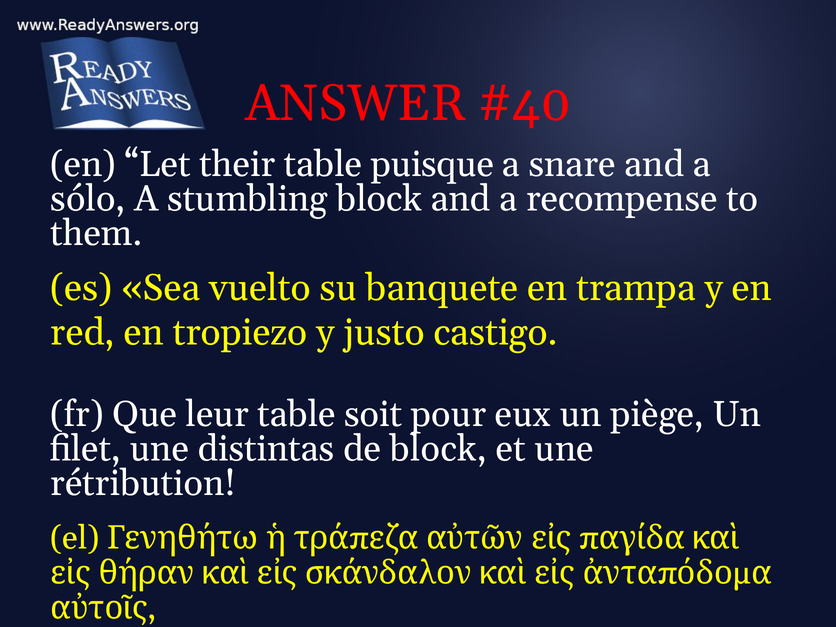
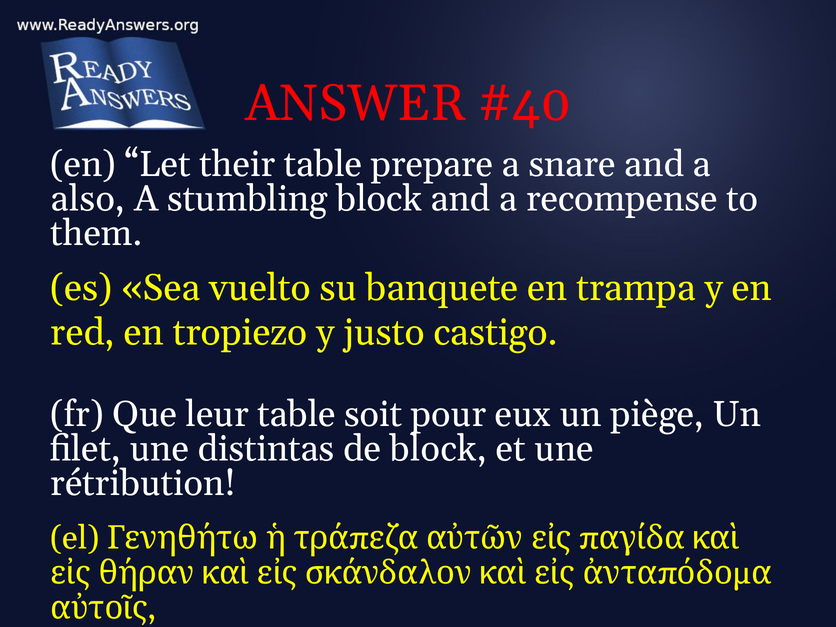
puisque: puisque -> prepare (432, 164)
sólo: sólo -> also (88, 199)
